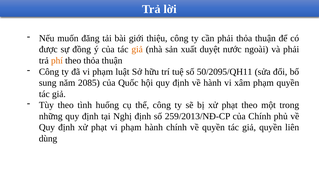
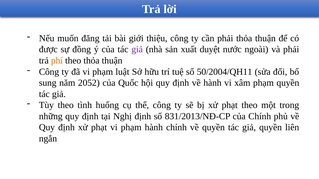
giả colour: orange -> purple (137, 50)
50/2095/QH11: 50/2095/QH11 -> 50/2004/QH11 (225, 72)
2085: 2085 -> 2052 (89, 83)
259/2013/NĐ-CP: 259/2013/NĐ-CP -> 831/2013/NĐ-CP (198, 117)
dùng: dùng -> ngắn (48, 139)
